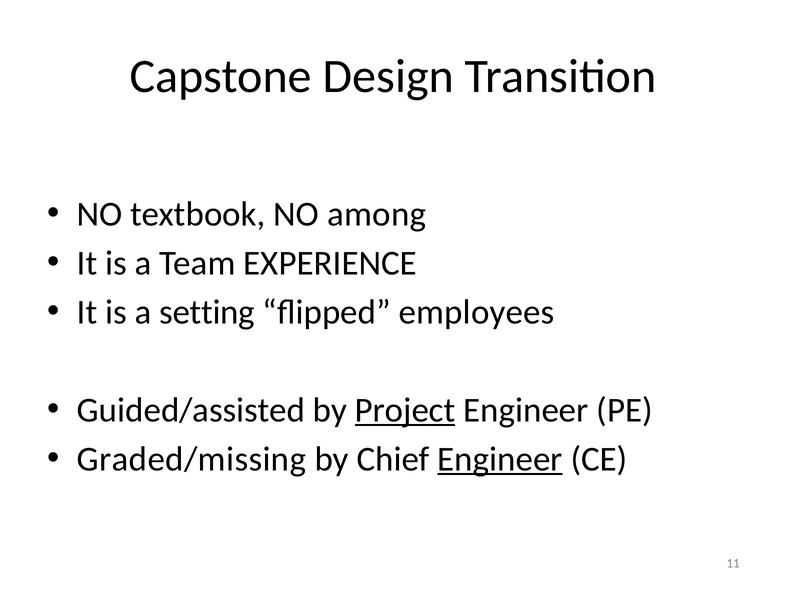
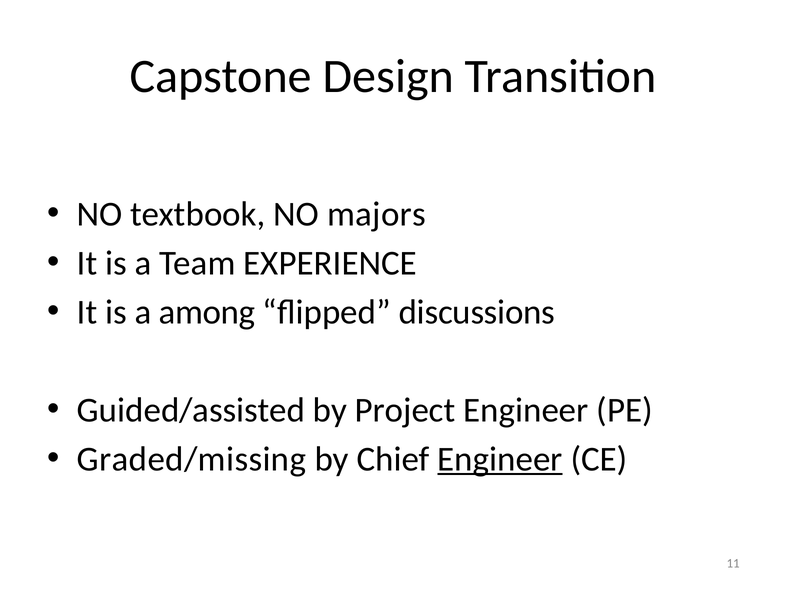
among: among -> majors (377, 214)
setting: setting -> among (207, 312)
employees: employees -> discussions (477, 312)
Project underline: present -> none (405, 410)
